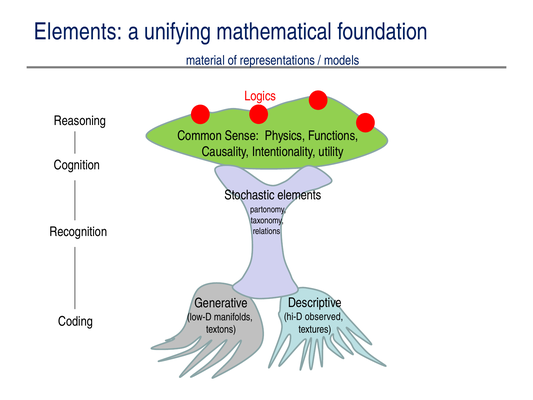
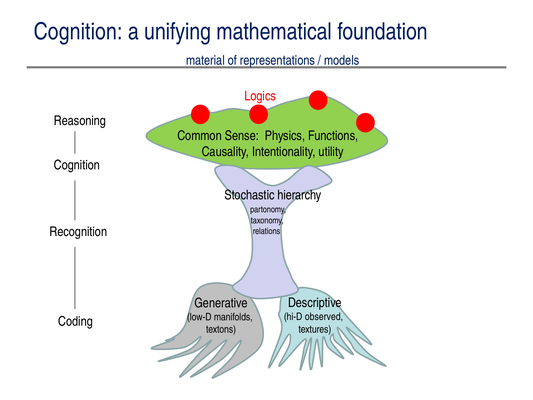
Elements: Elements -> Cognition (78, 32)
Stochastic elements: elements -> hierarchy (299, 195)
